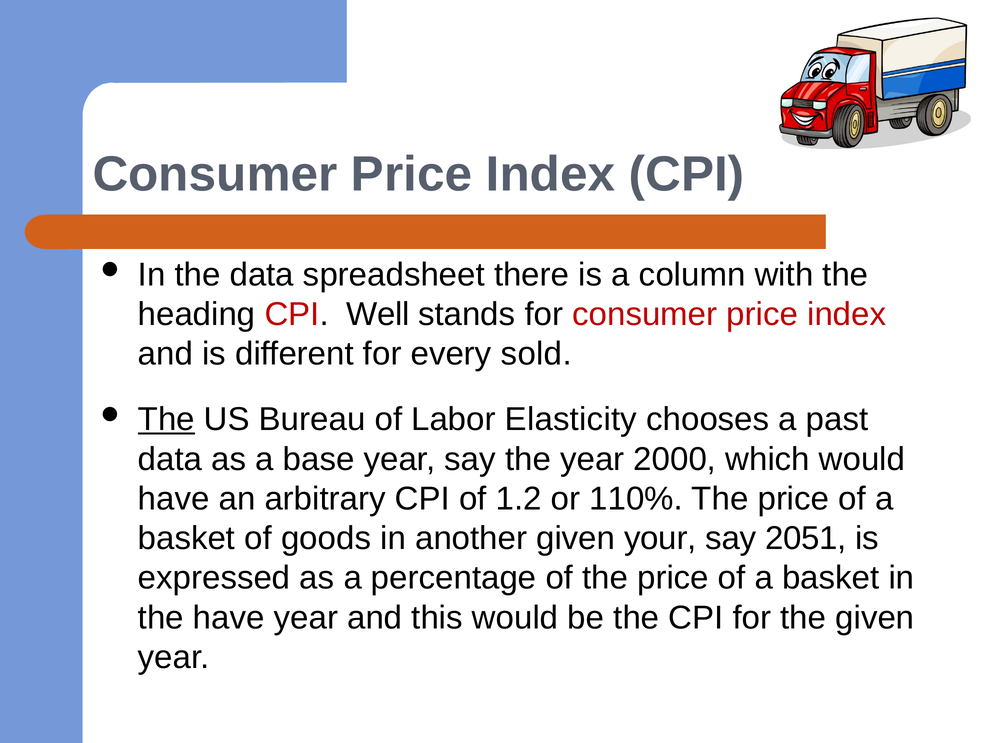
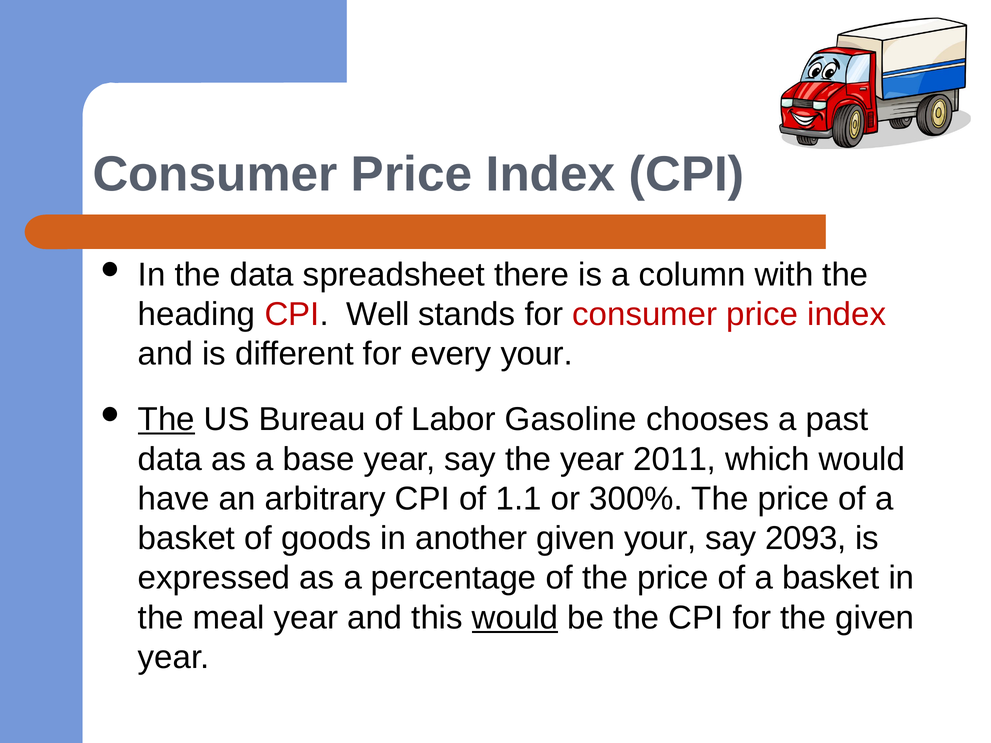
every sold: sold -> your (537, 354)
Elasticity: Elasticity -> Gasoline (571, 420)
2000: 2000 -> 2011 (675, 459)
1.2: 1.2 -> 1.1 (519, 499)
110%: 110% -> 300% (636, 499)
2051: 2051 -> 2093 (806, 539)
the have: have -> meal (229, 618)
would underline: none -> present (515, 618)
